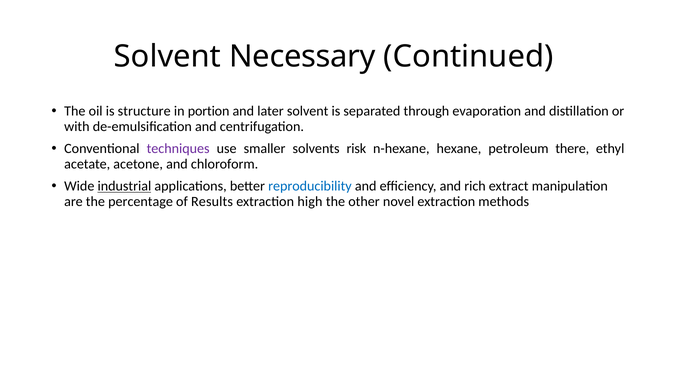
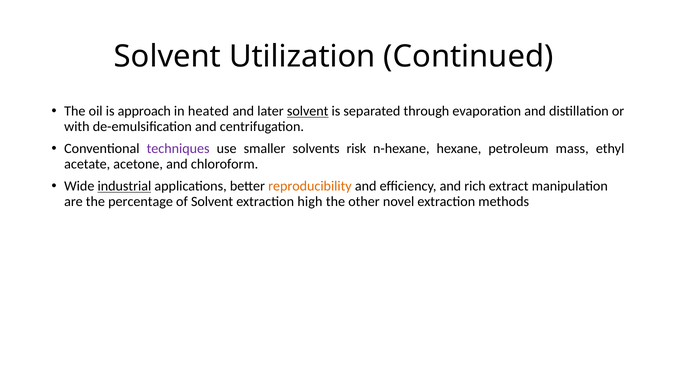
Necessary: Necessary -> Utilization (302, 57)
structure: structure -> approach (144, 111)
portion: portion -> heated (208, 111)
solvent underline: none -> present (308, 111)
there: there -> mass (572, 149)
reproducibility colour: blue -> orange (310, 186)
of Results: Results -> Solvent (212, 202)
